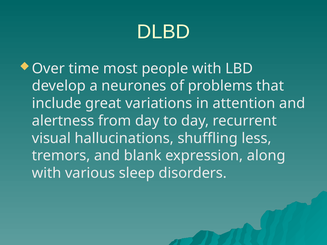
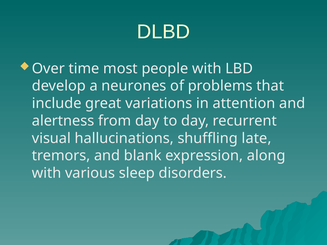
less: less -> late (257, 138)
